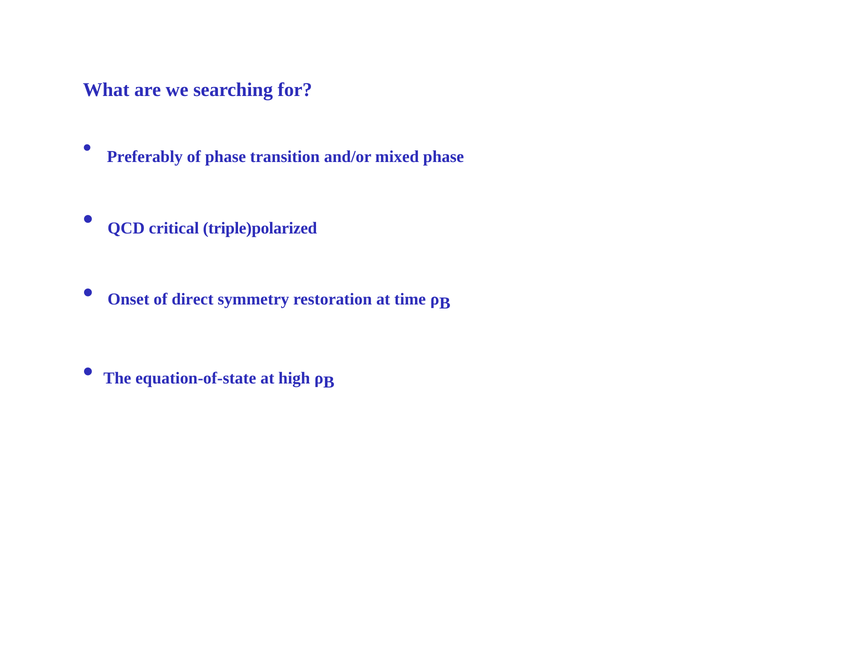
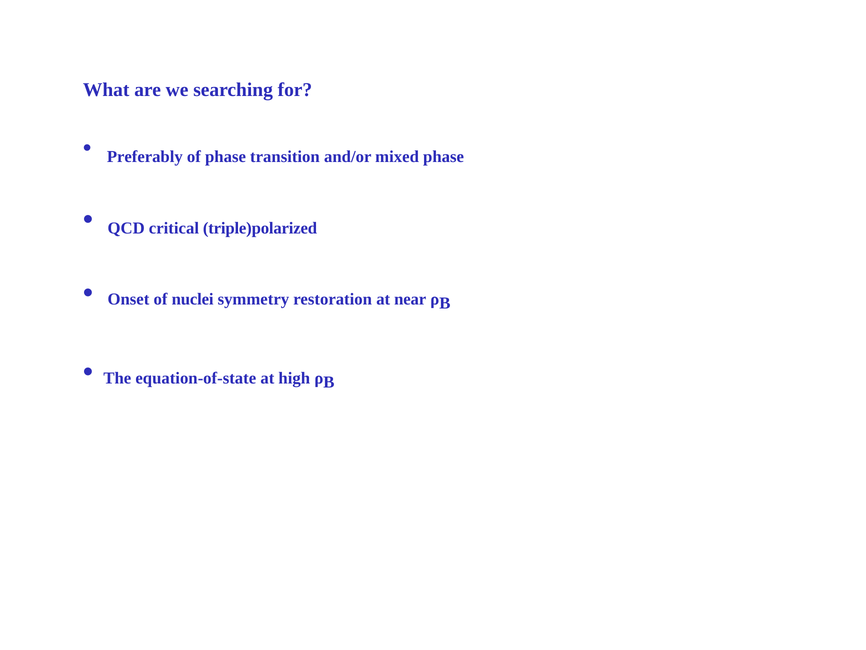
direct: direct -> nuclei (193, 299)
time: time -> near (410, 299)
